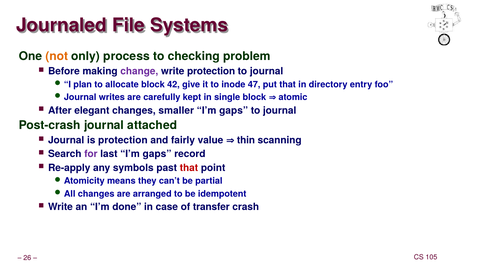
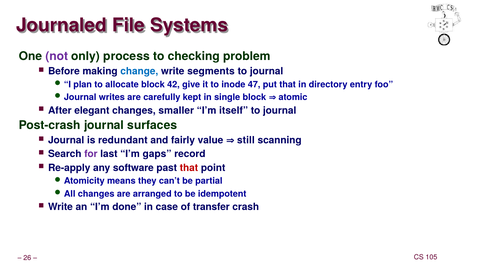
not colour: orange -> purple (57, 56)
change colour: purple -> blue (139, 71)
write protection: protection -> segments (211, 71)
gaps: gaps -> itself (234, 110)
attached: attached -> surfaces (152, 125)
is protection: protection -> redundant (123, 140)
thin: thin -> still (246, 140)
symbols: symbols -> software (133, 168)
